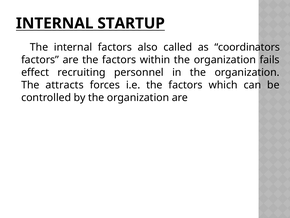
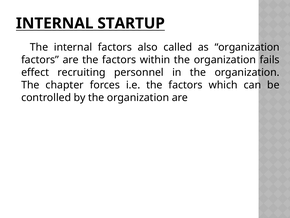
as coordinators: coordinators -> organization (247, 47)
attracts: attracts -> chapter (65, 85)
